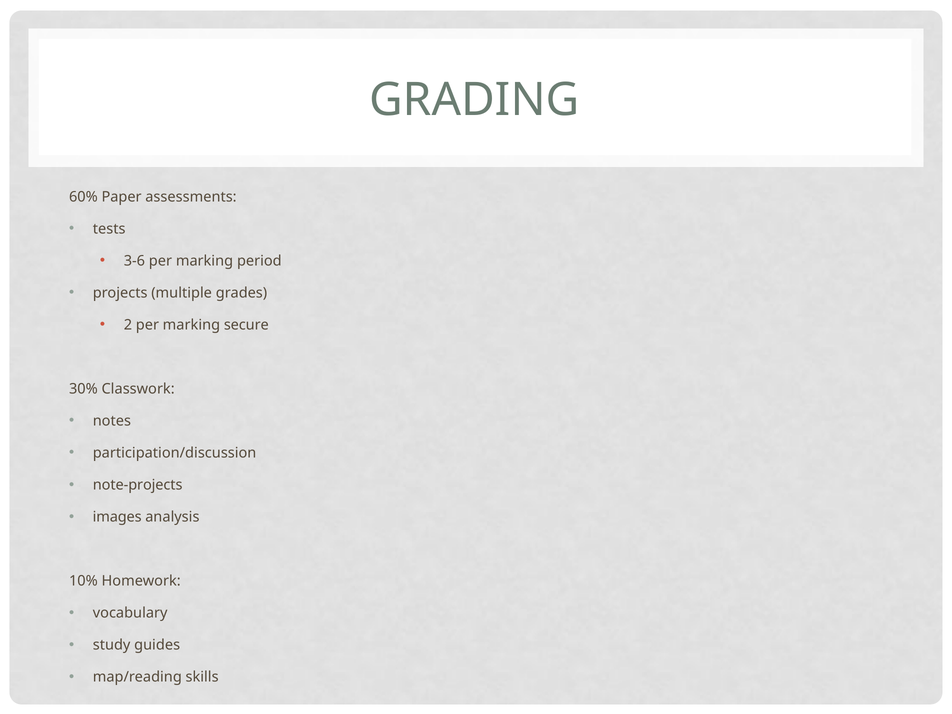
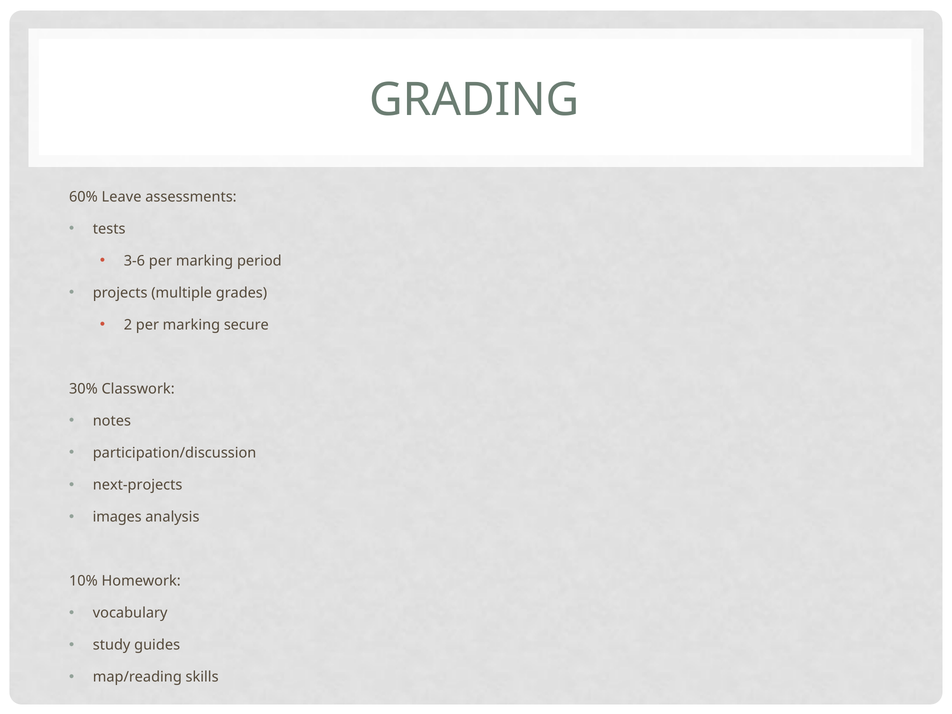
Paper: Paper -> Leave (122, 197)
note-projects: note-projects -> next-projects (138, 485)
